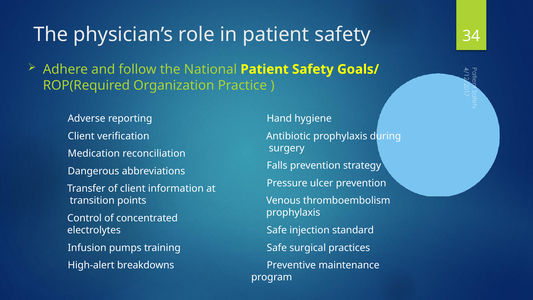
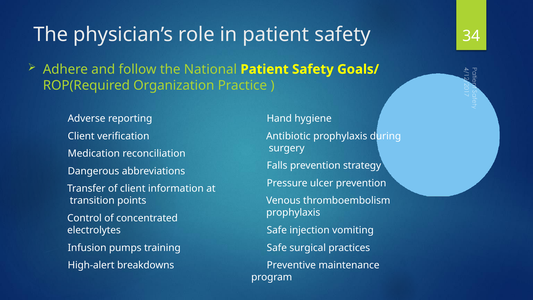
standard: standard -> vomiting (353, 230)
